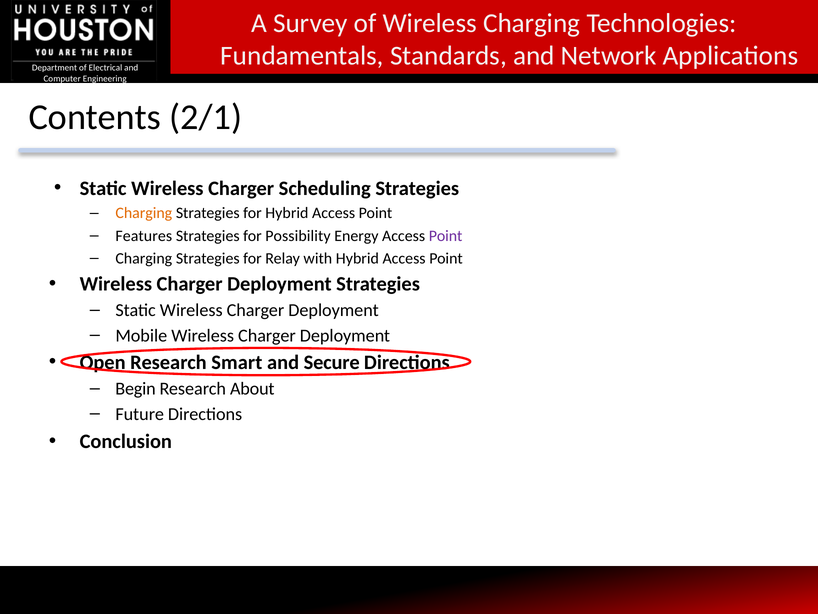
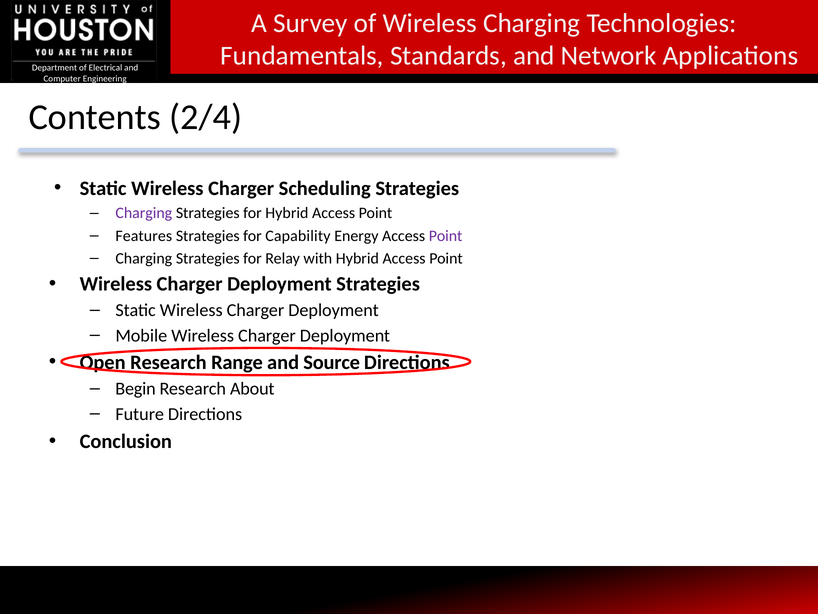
2/1: 2/1 -> 2/4 (206, 117)
Charging colour: orange -> purple (144, 213)
Possibility: Possibility -> Capability (298, 236)
Smart: Smart -> Range (237, 362)
Secure: Secure -> Source (332, 362)
